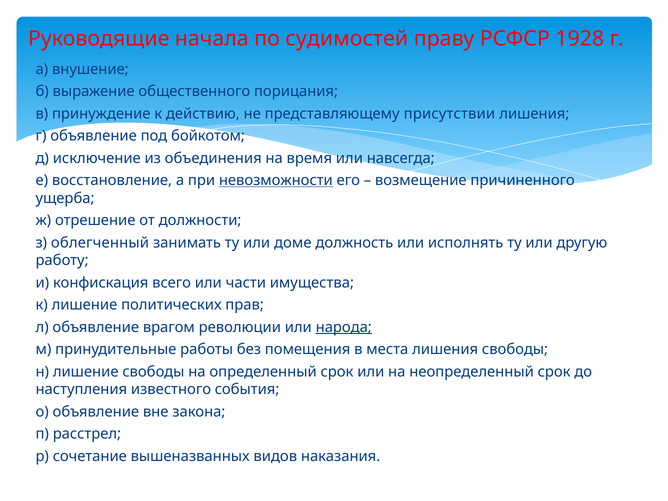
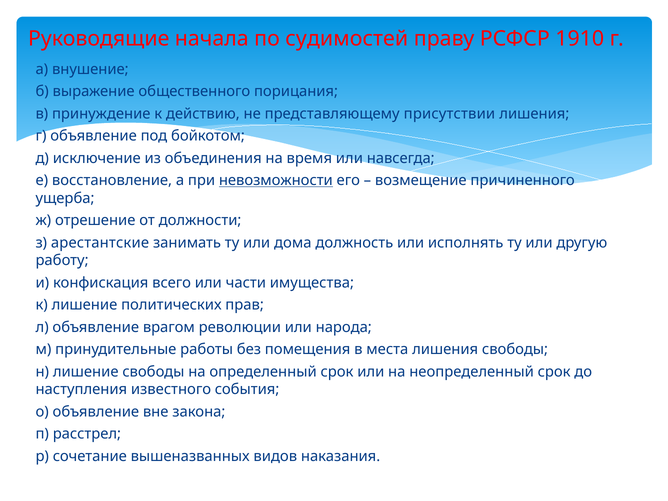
1928: 1928 -> 1910 (580, 39)
облегченный: облегченный -> арестантские (100, 243)
доме: доме -> дома (293, 243)
народа underline: present -> none (344, 327)
